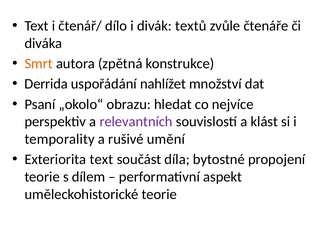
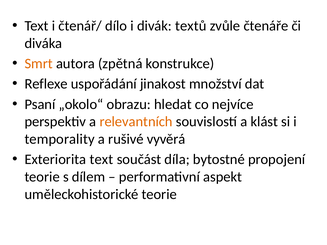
Derrida: Derrida -> Reflexe (46, 84)
nahlížet: nahlížet -> jinakost (163, 84)
relevantních colour: purple -> orange (136, 122)
umění: umění -> vyvěrá (166, 139)
